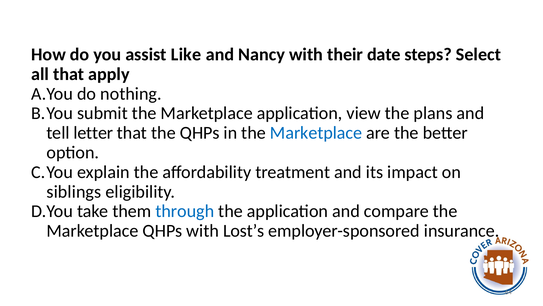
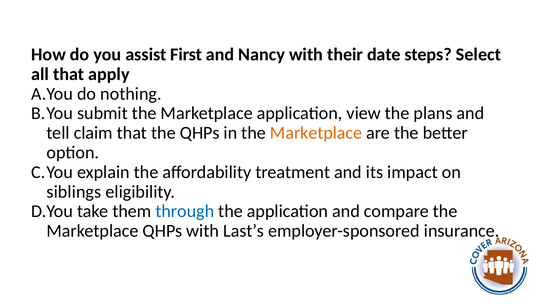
Like: Like -> First (186, 54)
letter: letter -> claim (93, 133)
Marketplace colour: blue -> orange (316, 133)
Lost’s: Lost’s -> Last’s (244, 230)
